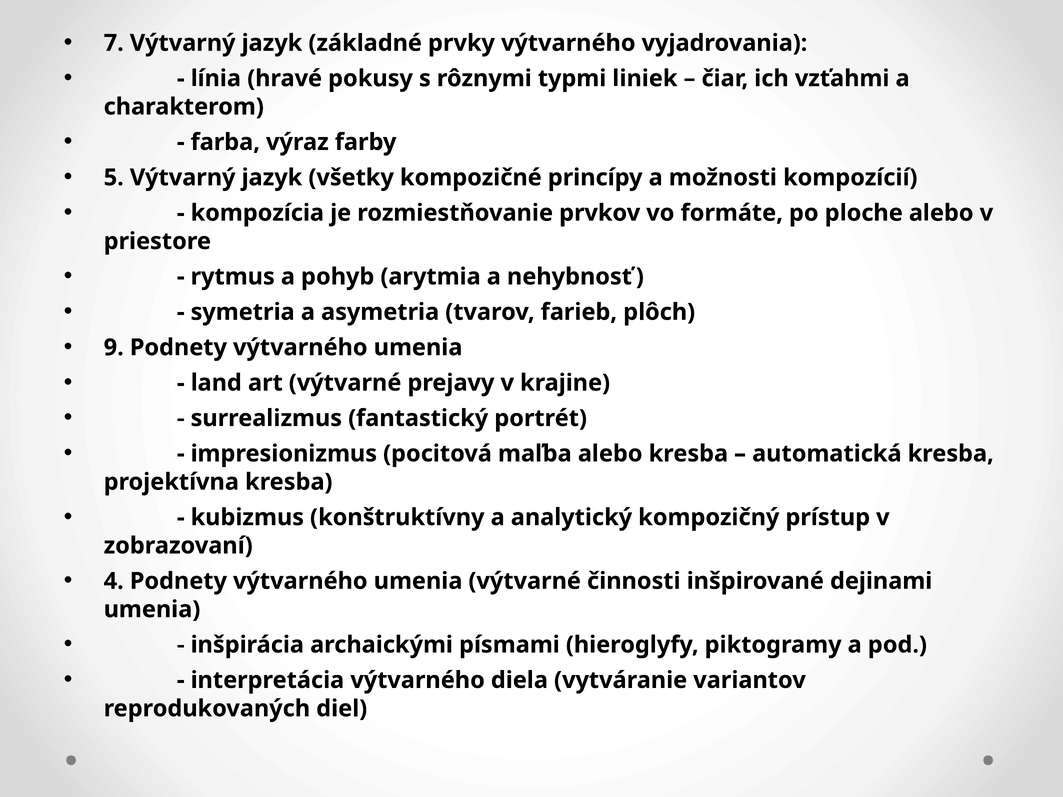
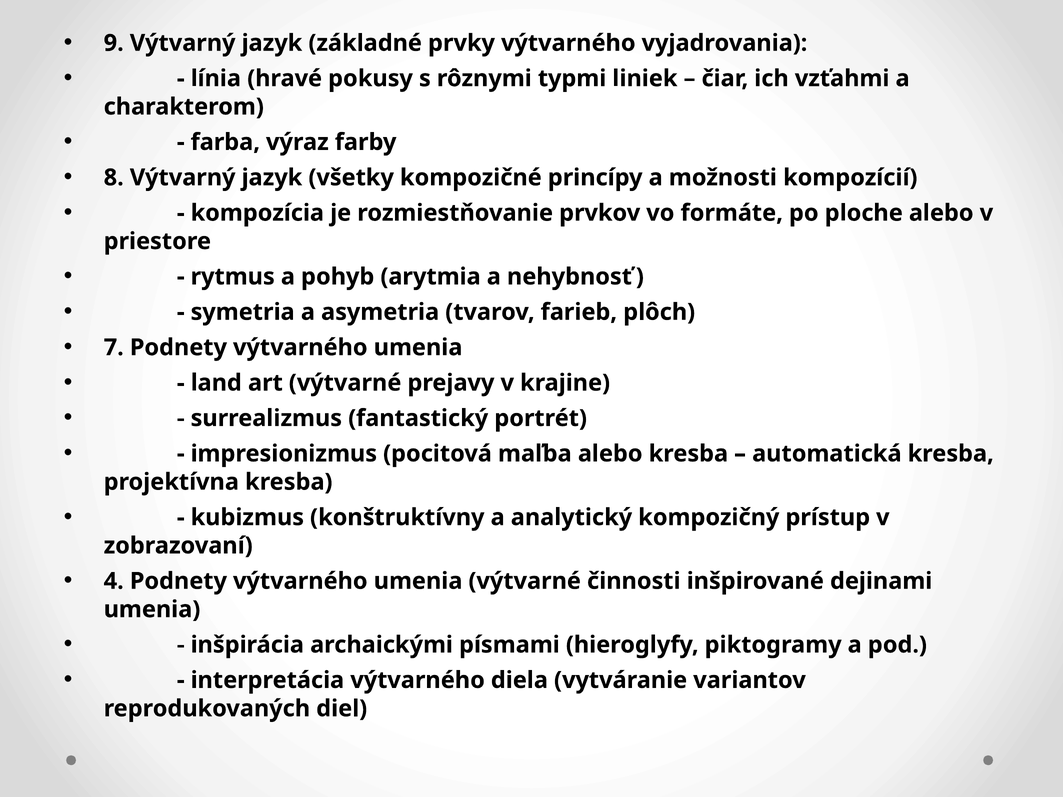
7: 7 -> 9 (114, 43)
5: 5 -> 8 (114, 178)
9: 9 -> 7 (114, 348)
